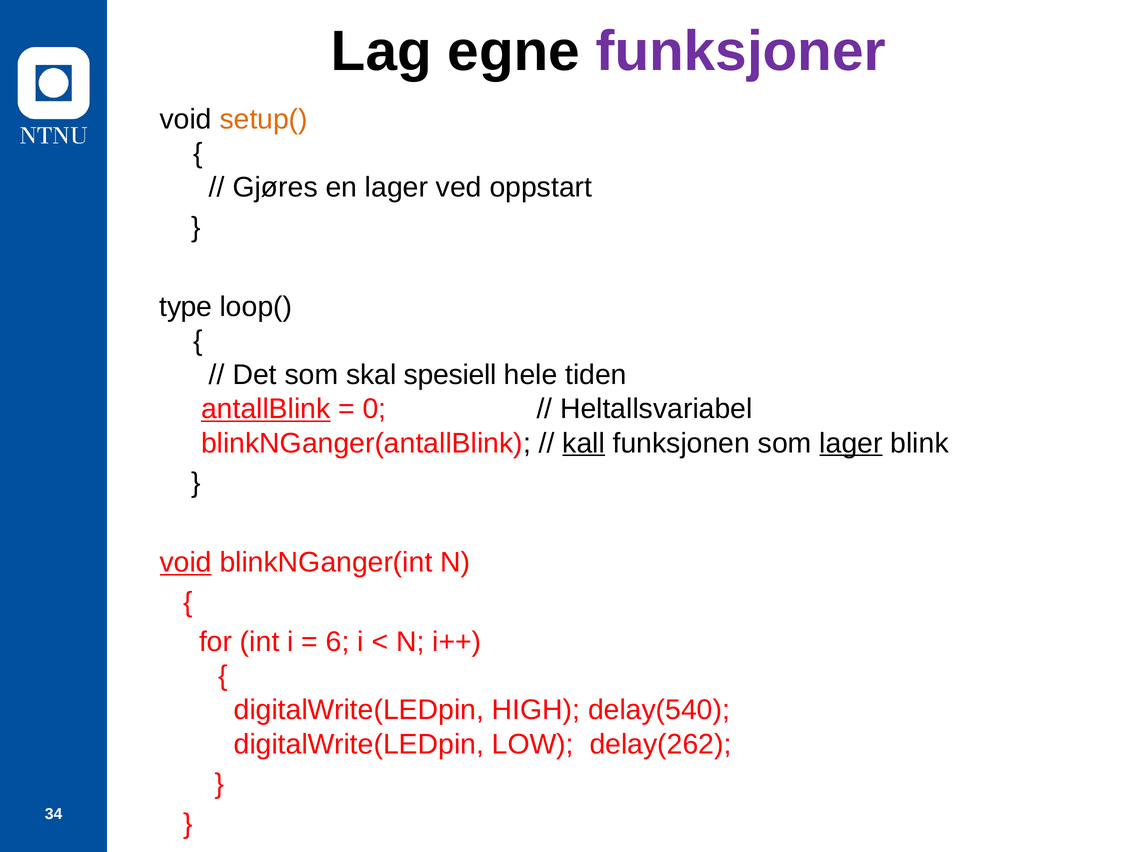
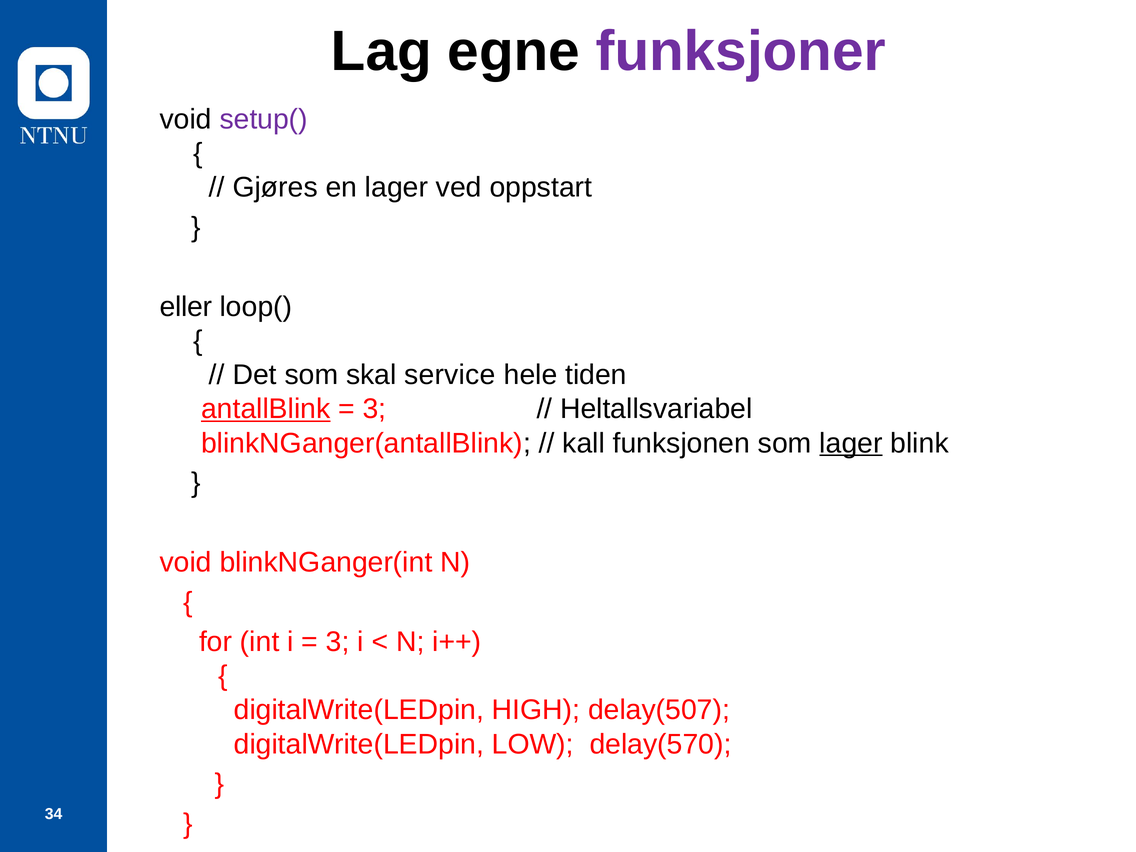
setup( colour: orange -> purple (264, 119)
type: type -> eller (186, 307)
spesiell: spesiell -> service (450, 375)
0: 0 -> 3 (375, 409)
kall underline: present -> none (584, 443)
void underline: present -> none (186, 562)
6: 6 -> 3 (338, 642)
delay(540: delay(540 -> delay(507 (659, 710)
delay(262: delay(262 -> delay(570 (661, 744)
